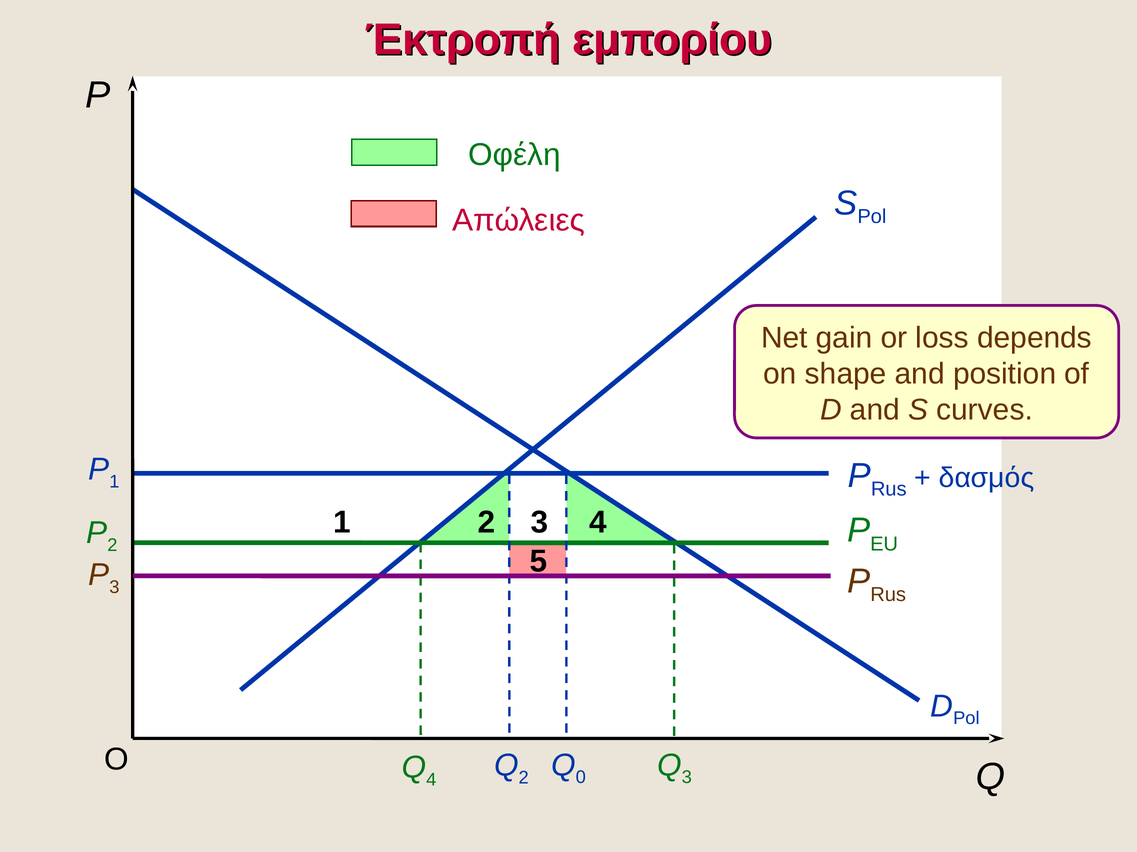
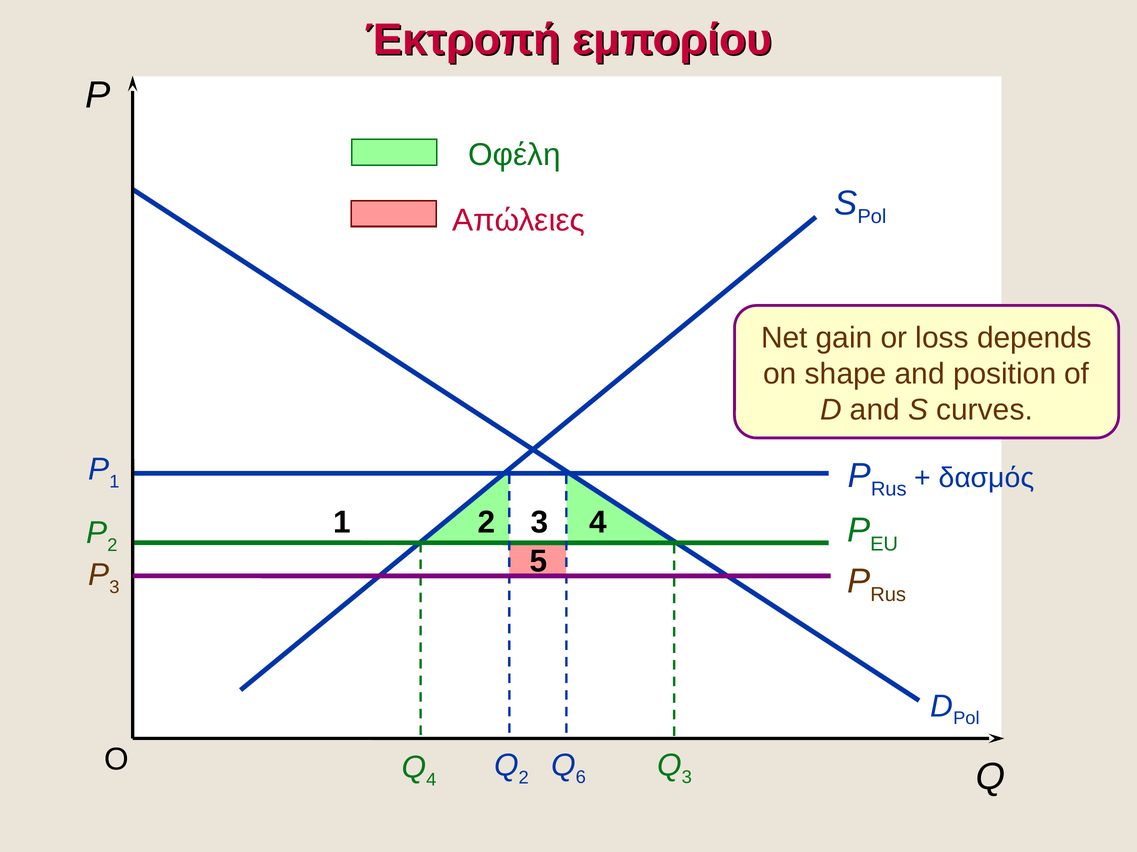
0: 0 -> 6 (581, 778)
